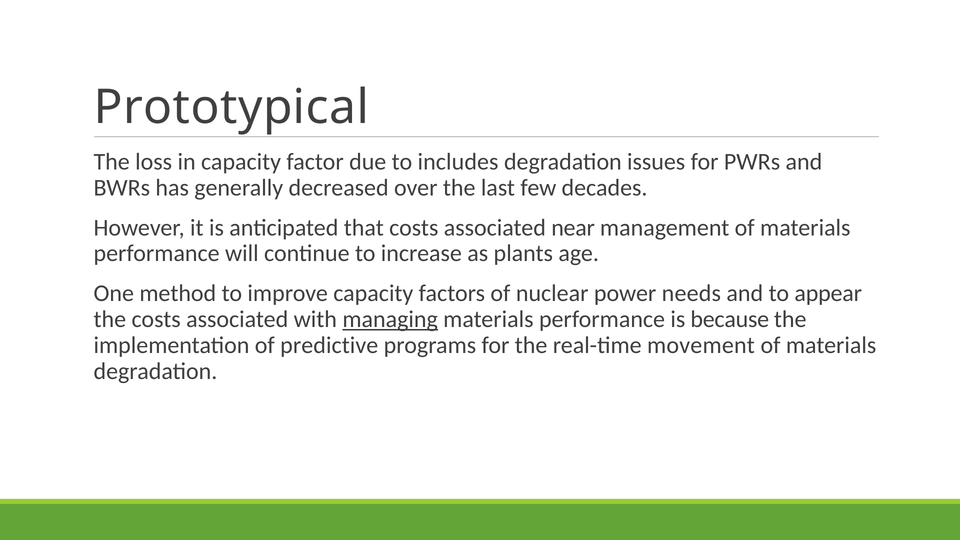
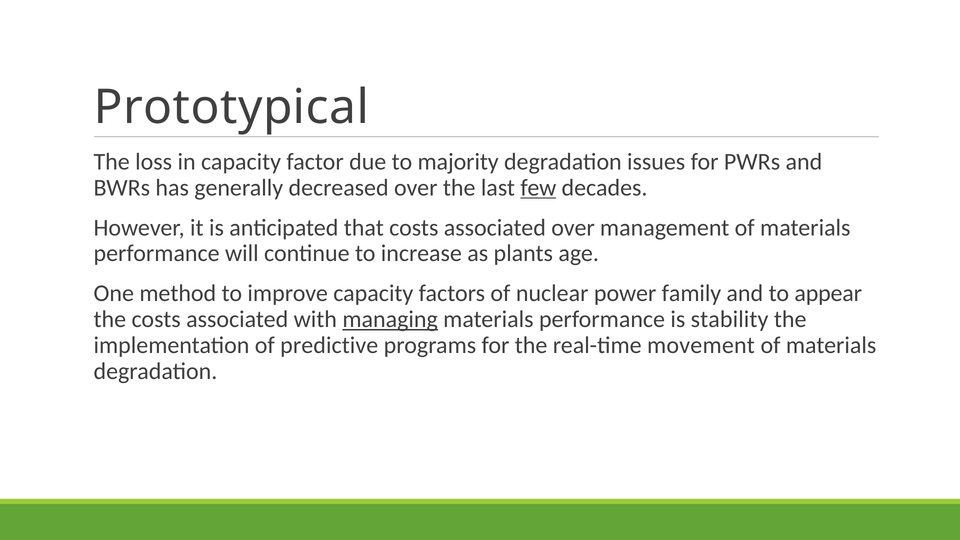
includes: includes -> majority (458, 162)
few underline: none -> present (538, 188)
associated near: near -> over (573, 228)
needs: needs -> family (691, 293)
because: because -> stability (730, 319)
